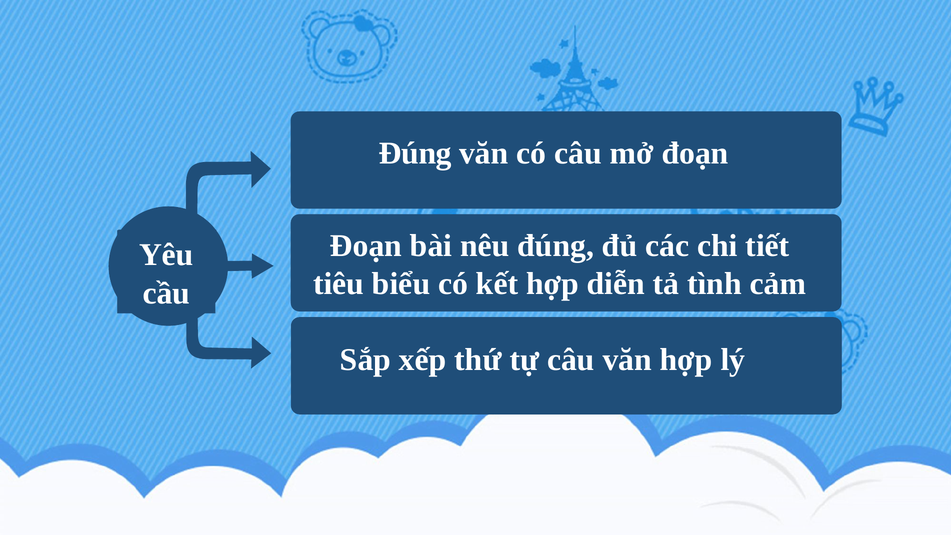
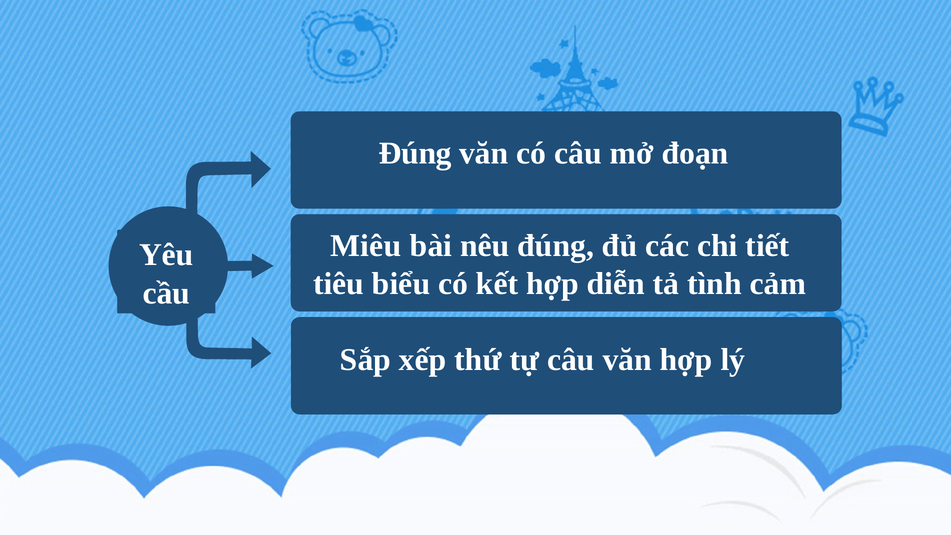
Đoạn: Đoạn -> Miêu (366, 246)
